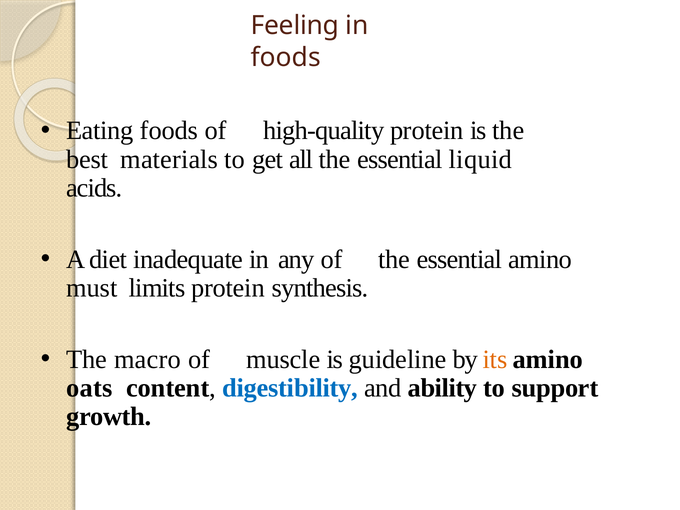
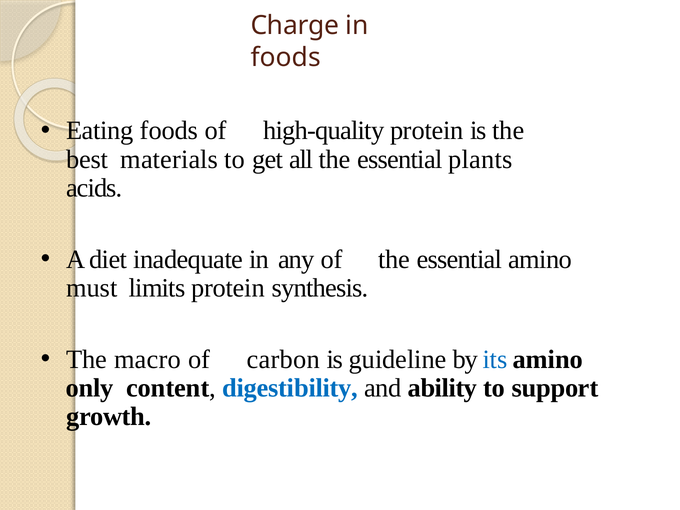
Feeling: Feeling -> Charge (295, 26)
liquid: liquid -> plants (480, 159)
muscle: muscle -> carbon (283, 360)
its colour: orange -> blue (495, 360)
oats: oats -> only (90, 388)
